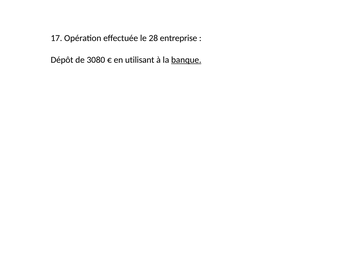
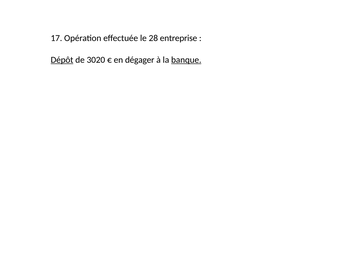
Dépôt underline: none -> present (62, 60)
3080: 3080 -> 3020 (96, 60)
utilisant: utilisant -> dégager (140, 60)
